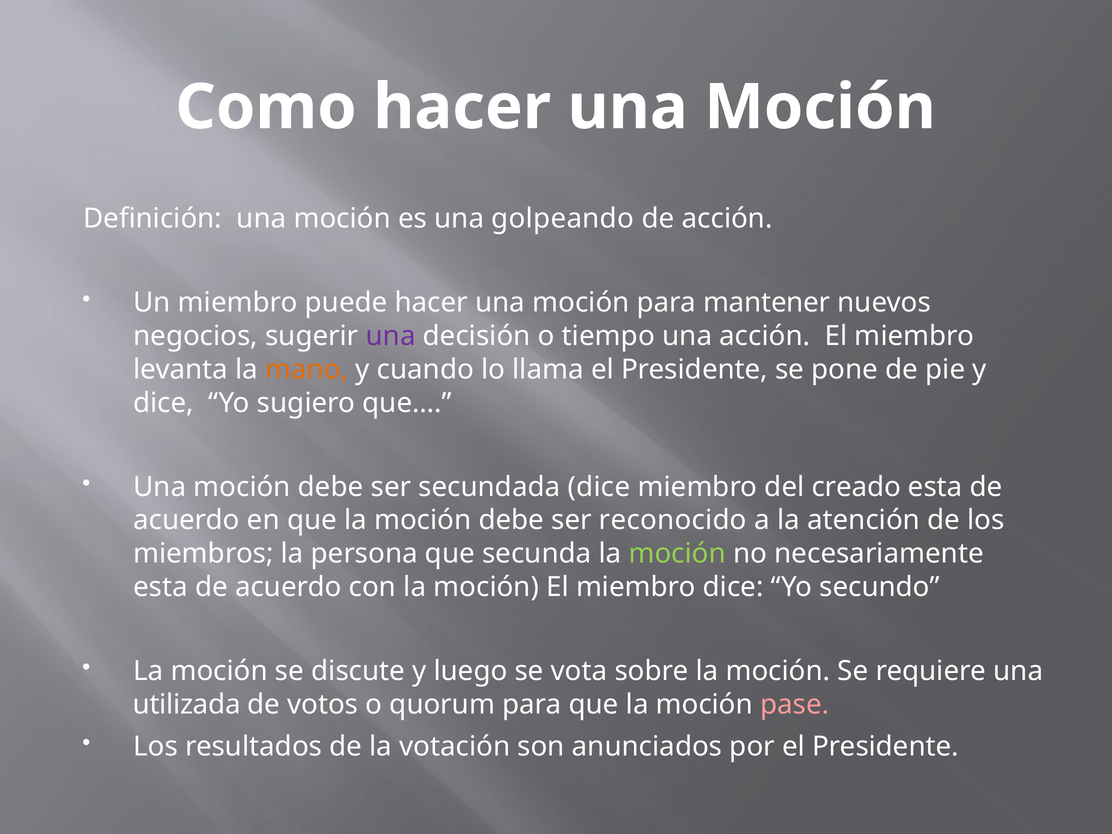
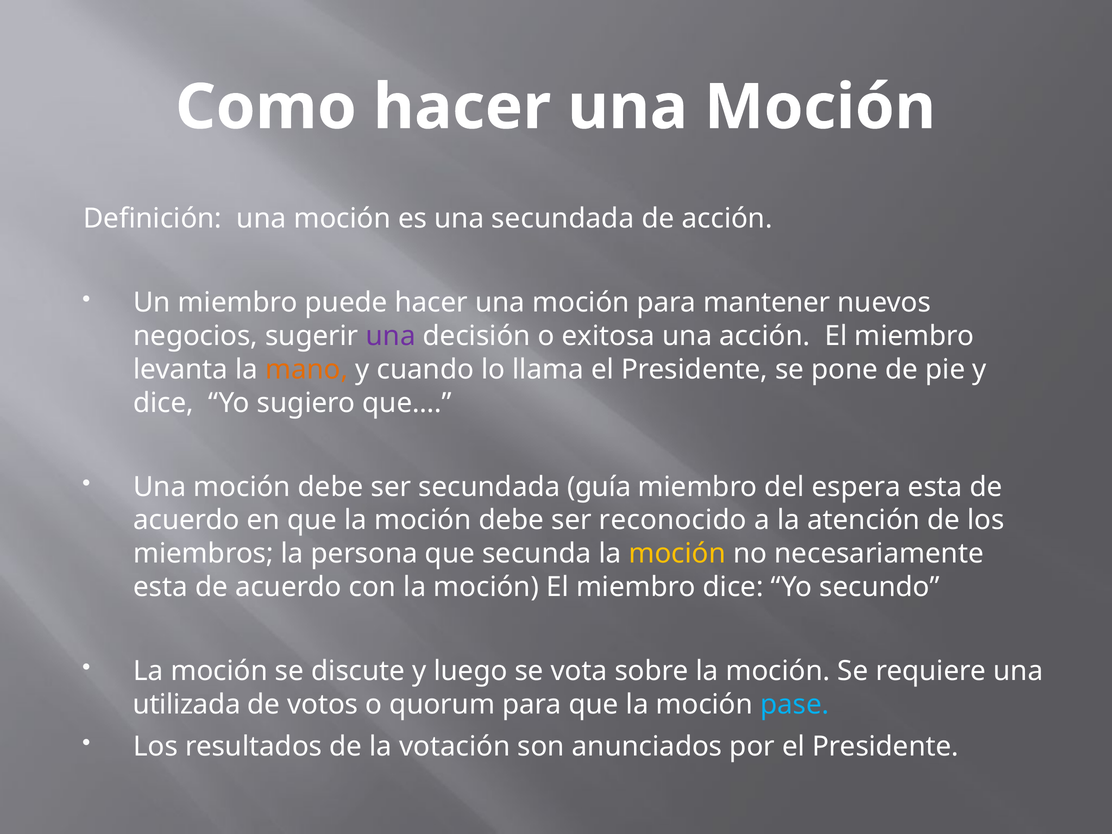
una golpeando: golpeando -> secundada (563, 219)
tiempo: tiempo -> exitosa (608, 336)
secundada dice: dice -> guía (599, 487)
creado: creado -> espera (856, 487)
moción colour: light green -> yellow (677, 554)
pase colour: pink -> light blue (795, 704)
